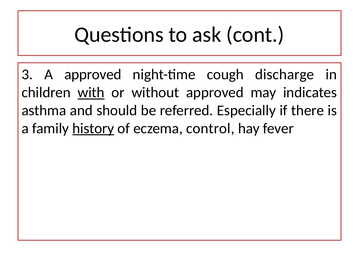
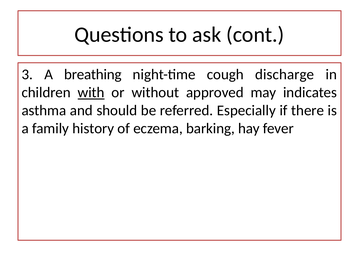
A approved: approved -> breathing (93, 75)
history underline: present -> none (93, 128)
control: control -> barking (210, 128)
